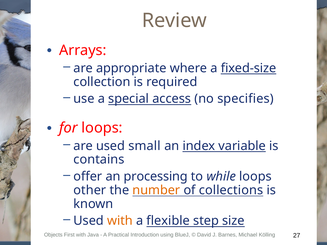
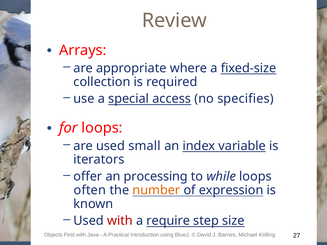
contains: contains -> iterators (99, 160)
other: other -> often (90, 190)
collections: collections -> expression (231, 190)
with colour: orange -> red (120, 221)
flexible: flexible -> require (168, 221)
